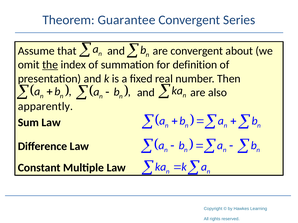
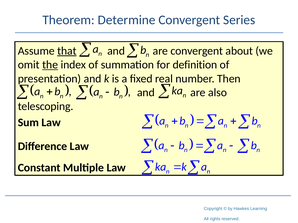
Guarantee: Guarantee -> Determine (127, 20)
that underline: none -> present (67, 51)
apparently: apparently -> telescoping (46, 107)
